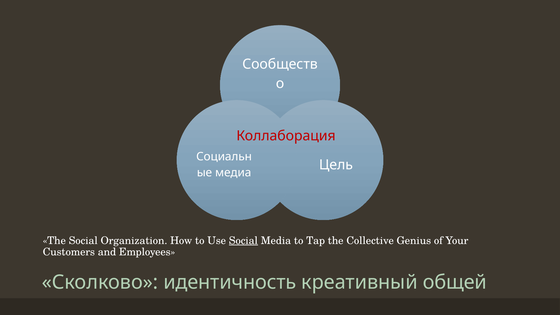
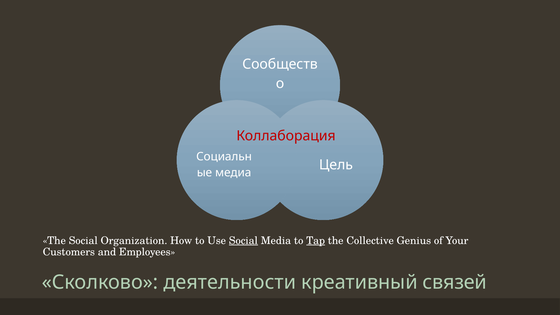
Tap underline: none -> present (316, 241)
идентичность: идентичность -> деятельности (230, 282)
общей: общей -> связей (455, 282)
